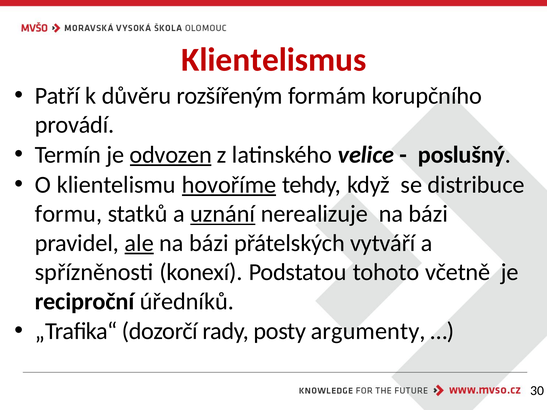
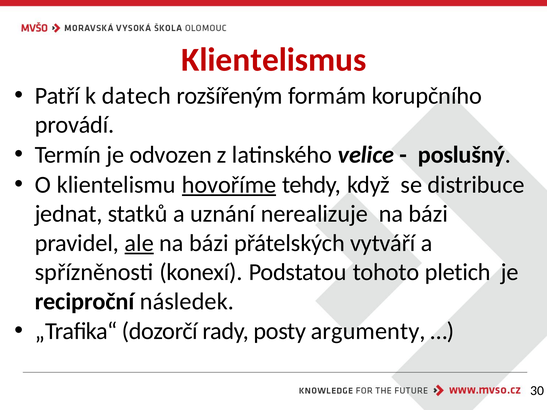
důvěru: důvěru -> datech (136, 96)
odvozen underline: present -> none (171, 155)
formu: formu -> jednat (69, 214)
uznání underline: present -> none (223, 214)
včetně: včetně -> pletich (458, 272)
úředníků: úředníků -> následek (187, 302)
